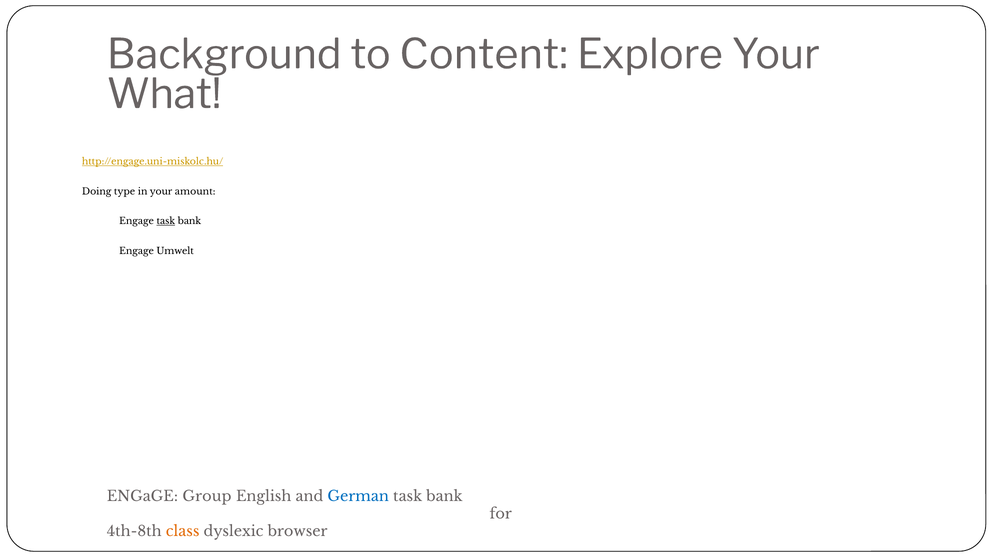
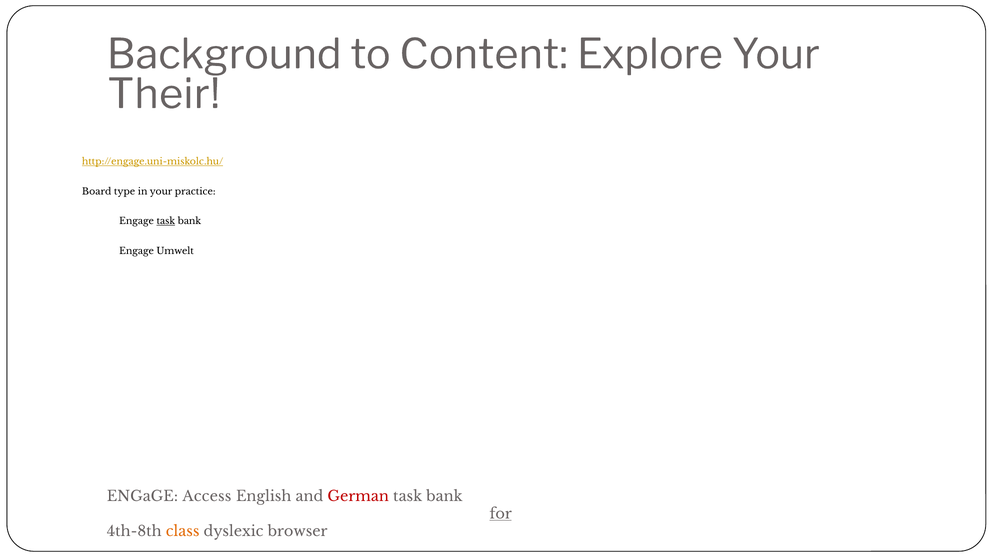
What: What -> Their (164, 94)
Doing: Doing -> Board (97, 191)
amount: amount -> practice (195, 191)
Group: Group -> Access (207, 496)
German colour: blue -> red (358, 496)
for underline: none -> present (501, 514)
